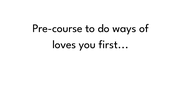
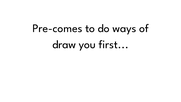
Pre-course: Pre-course -> Pre-comes (57, 28)
loves: loves -> draw (64, 44)
